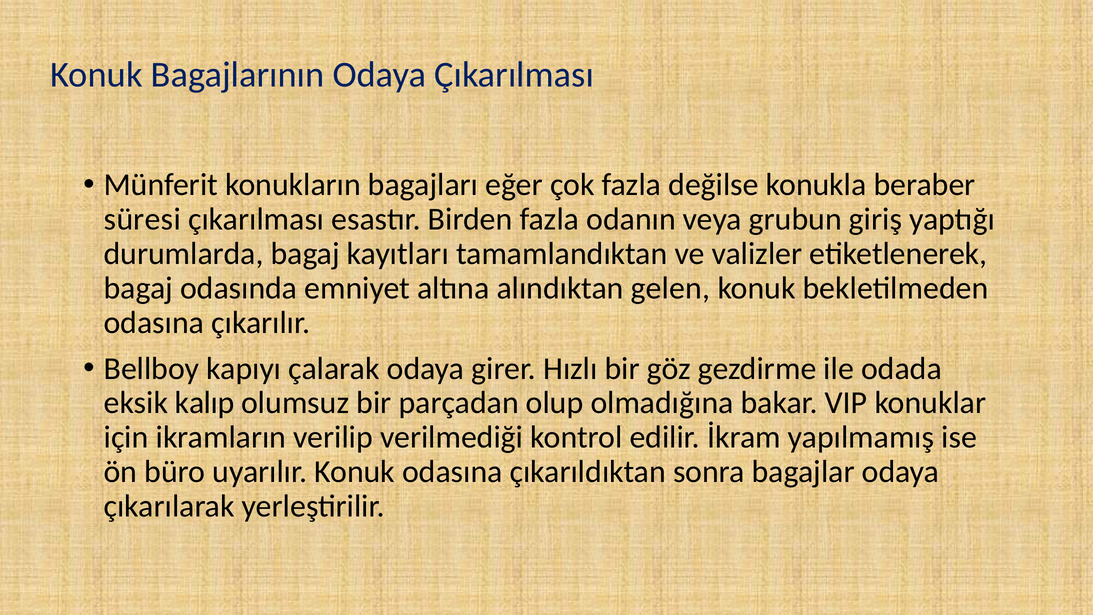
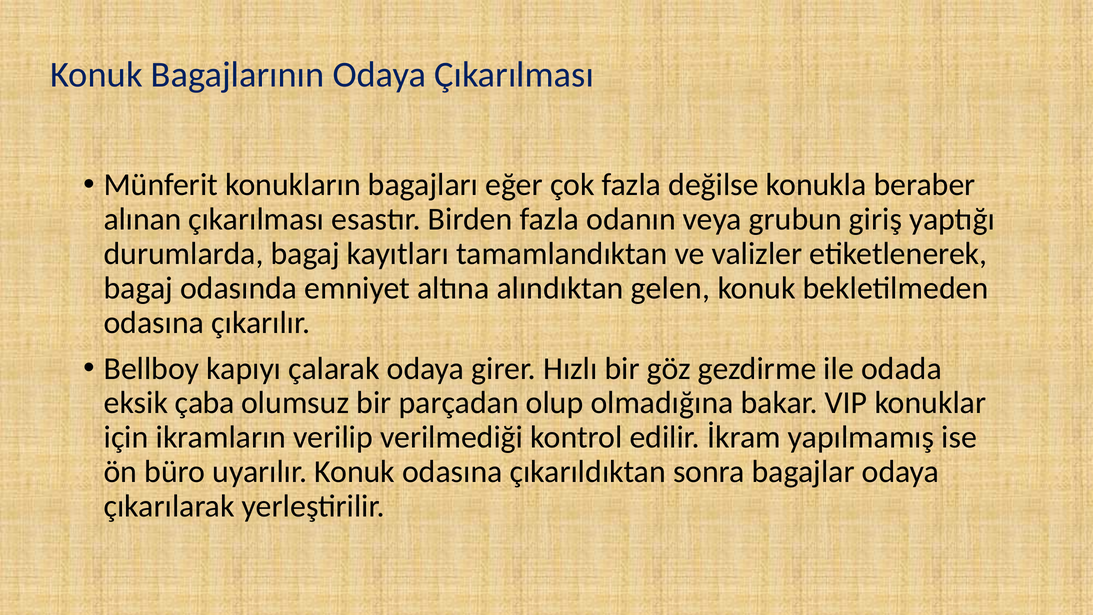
süresi: süresi -> alınan (143, 219)
kalıp: kalıp -> çaba (205, 403)
